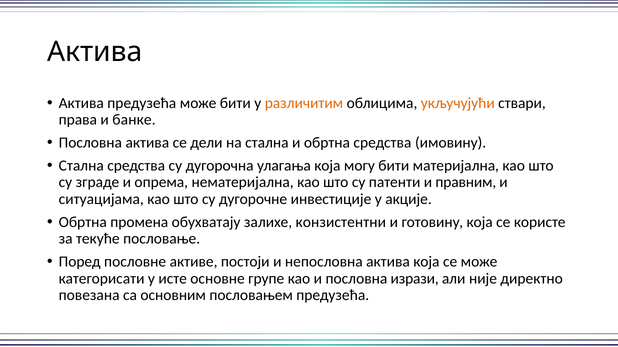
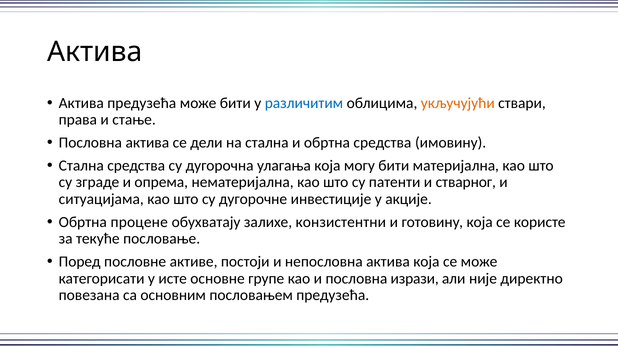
различитим colour: orange -> blue (304, 103)
банке: банке -> стање (134, 120)
правним: правним -> стварног (466, 183)
промена: промена -> процене (139, 223)
